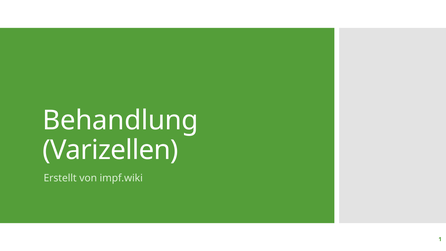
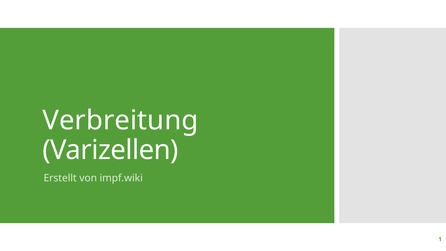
Behandlung: Behandlung -> Verbreitung (120, 120)
